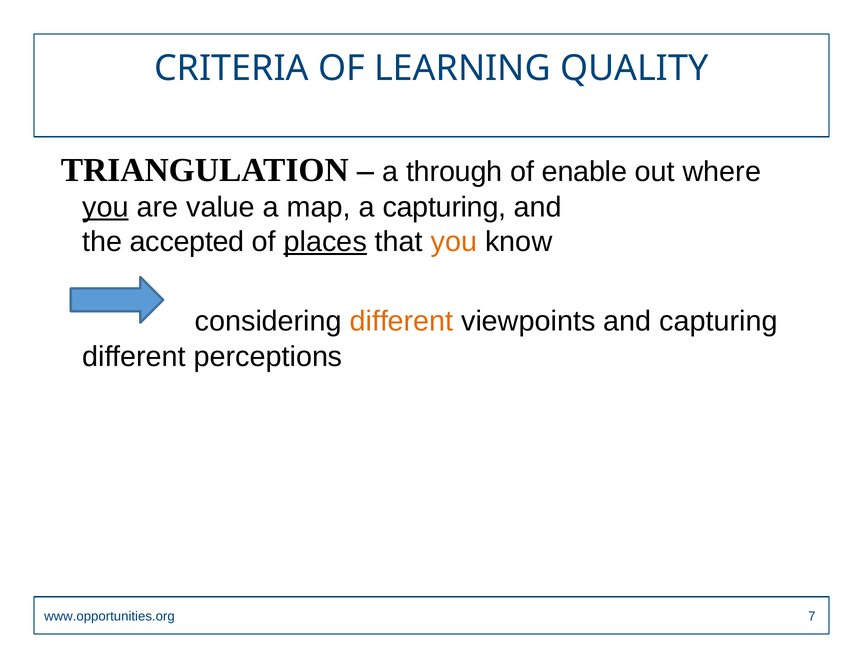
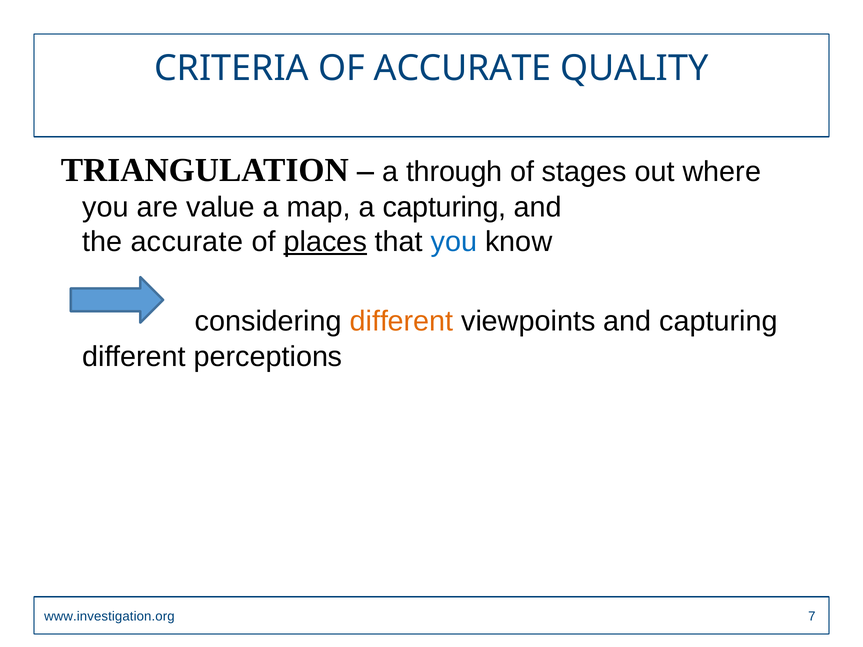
OF LEARNING: LEARNING -> ACCURATE (463, 68)
enable: enable -> stages (584, 172)
you underline: present -> none (106, 207)
the accepted: accepted -> accurate (187, 242)
you colour: orange -> blue (454, 242)
www.opportunities.org: www.opportunities.org -> www.investigation.org (109, 616)
